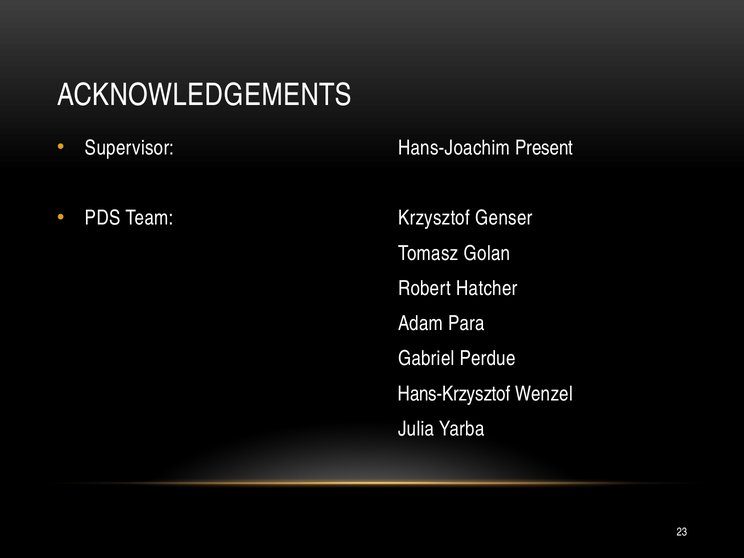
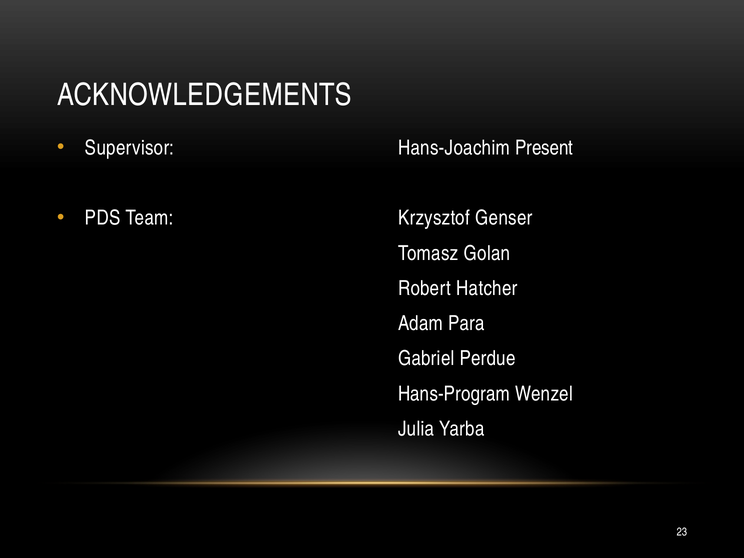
Hans-Krzysztof: Hans-Krzysztof -> Hans-Program (454, 394)
